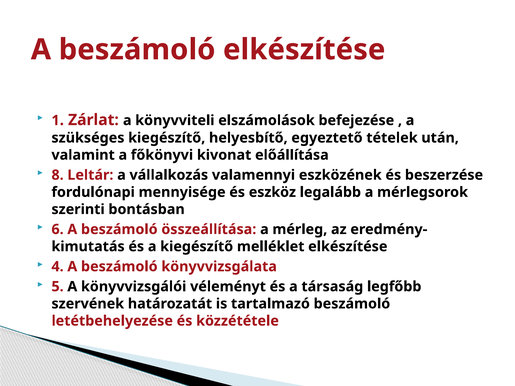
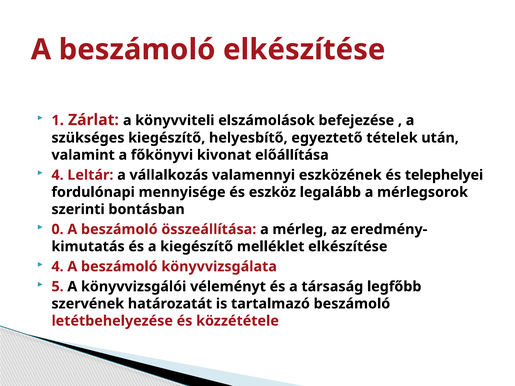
8: 8 -> 4 (58, 175)
beszerzése: beszerzése -> telephelyei (444, 175)
6: 6 -> 0 (58, 229)
